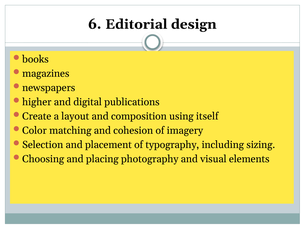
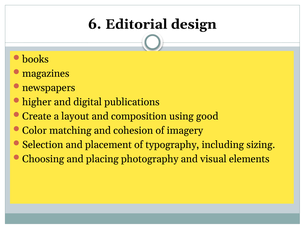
itself: itself -> good (207, 116)
